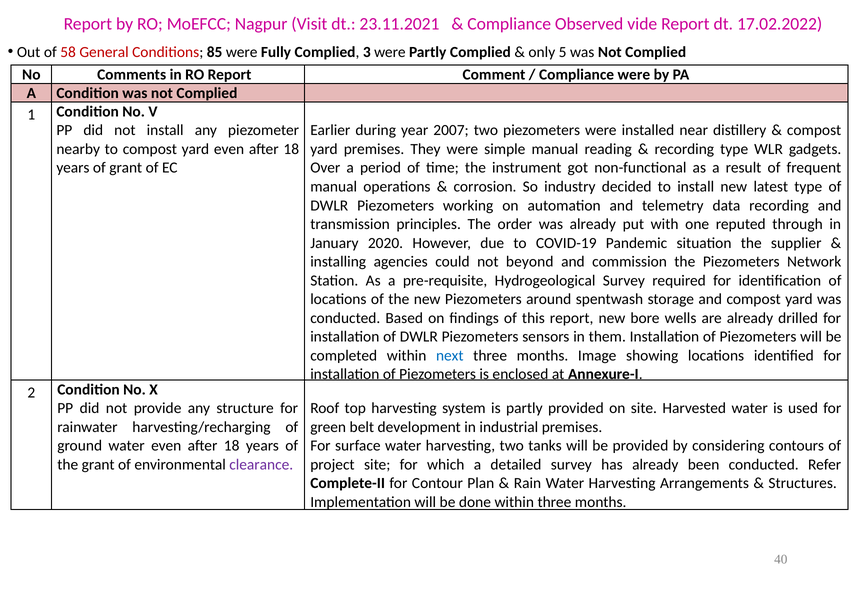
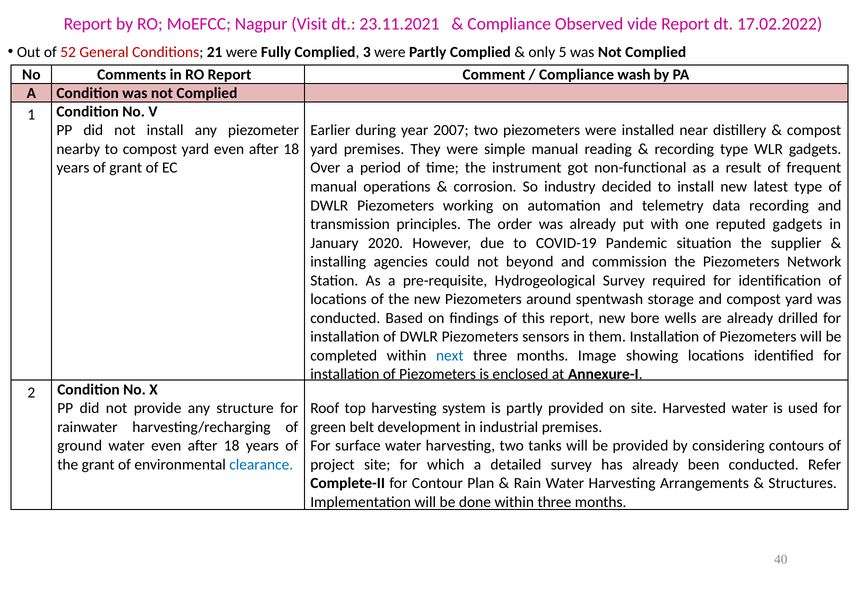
58: 58 -> 52 (68, 52)
85: 85 -> 21 (215, 52)
Compliance were: were -> wash (634, 74)
reputed through: through -> gadgets (797, 224)
clearance colour: purple -> blue (261, 464)
